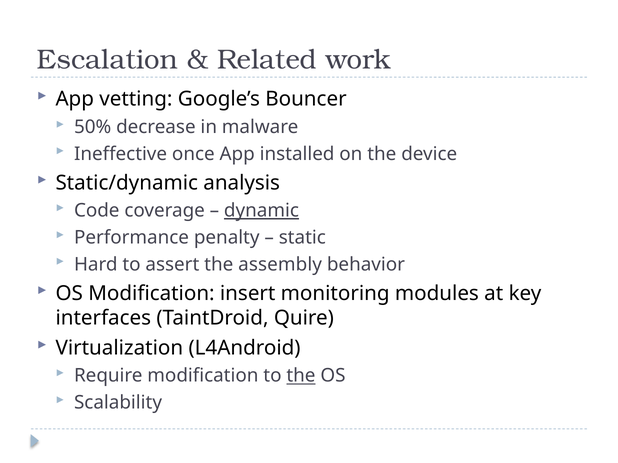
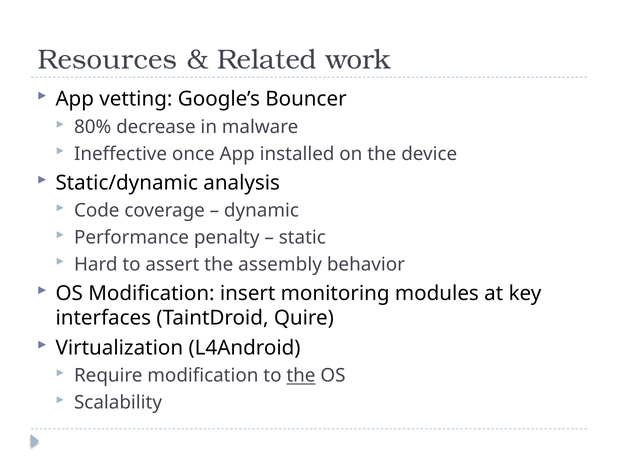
Escalation: Escalation -> Resources (107, 60)
50%: 50% -> 80% (93, 127)
dynamic underline: present -> none (261, 211)
